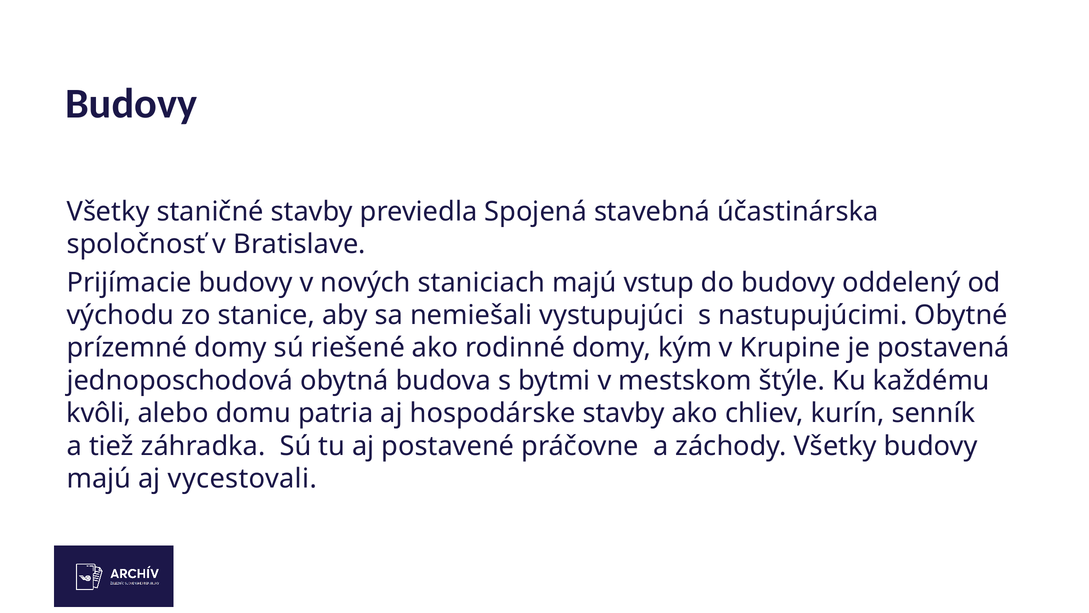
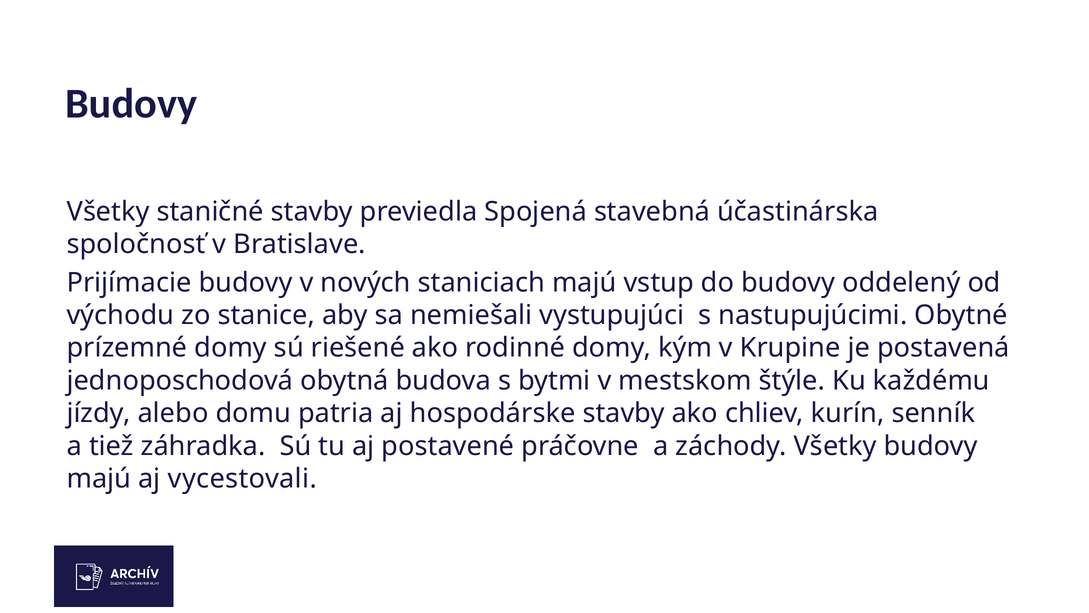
kvôli: kvôli -> jízdy (99, 413)
